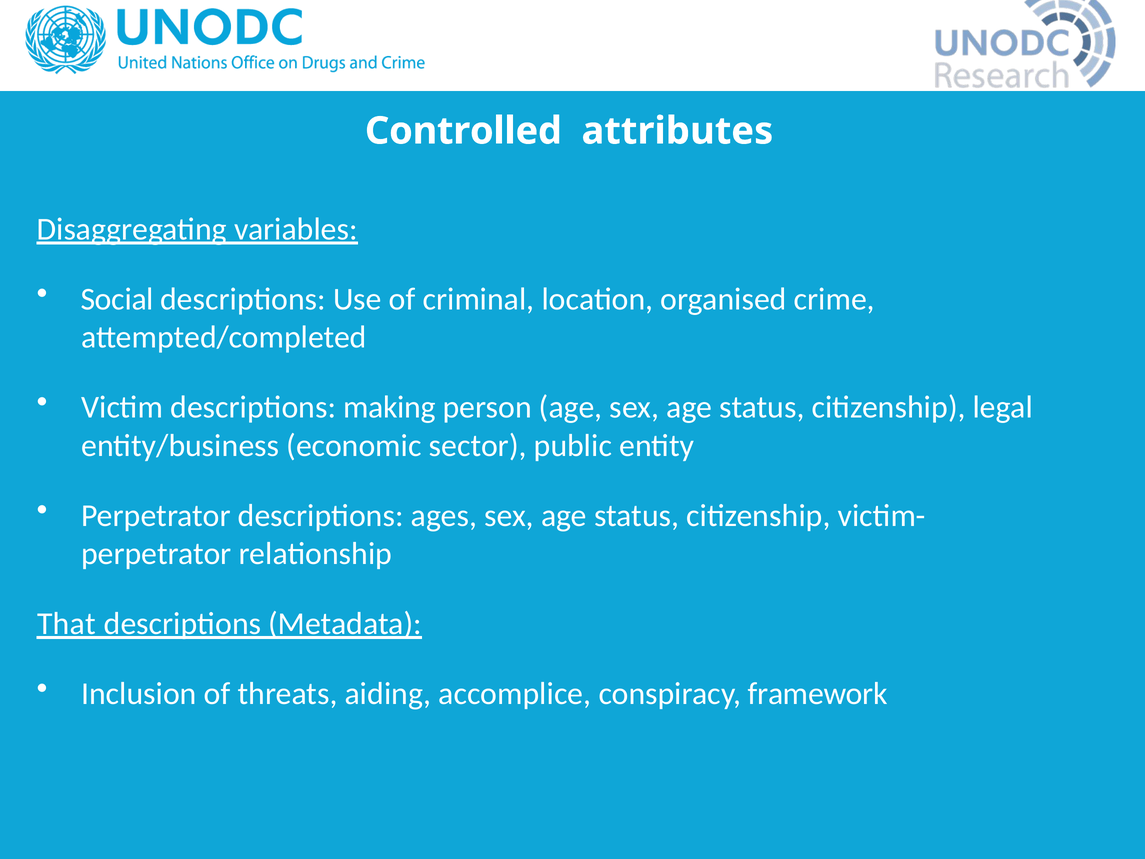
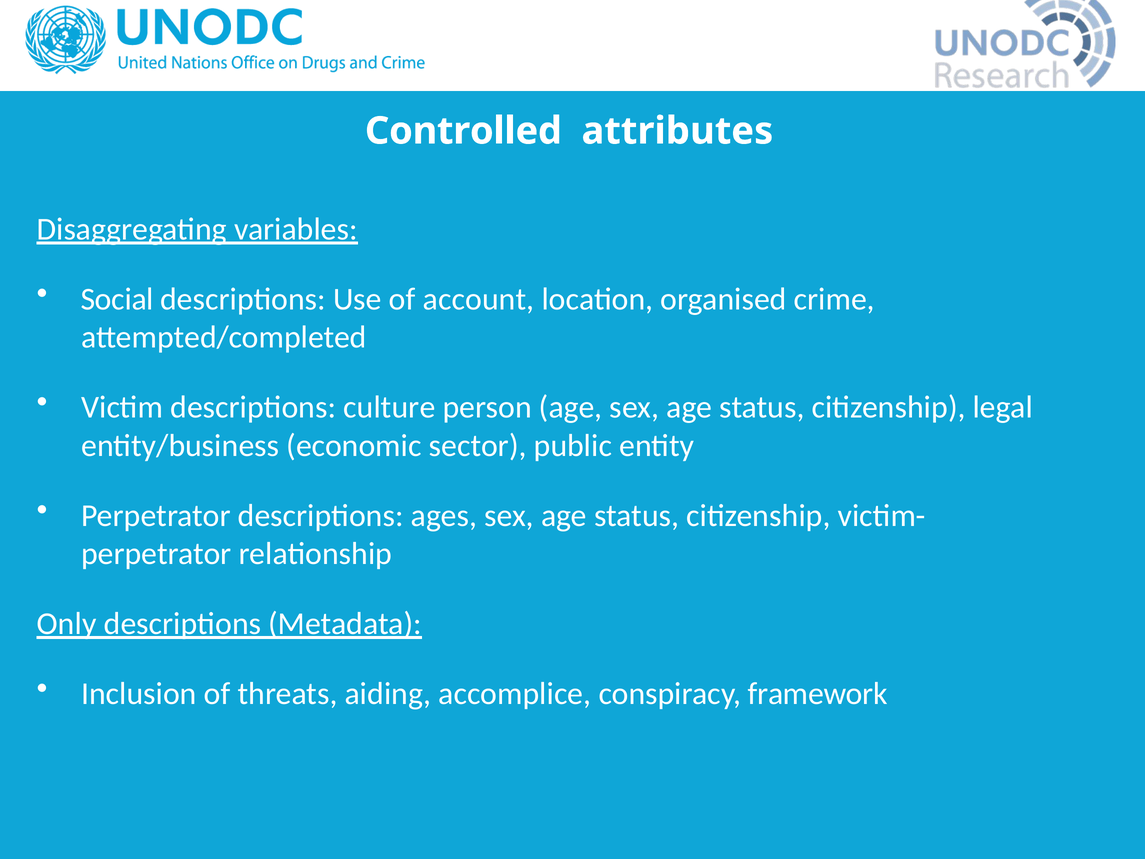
criminal: criminal -> account (478, 299)
making: making -> culture (389, 407)
That: That -> Only (67, 624)
